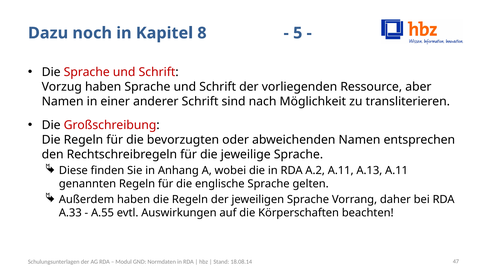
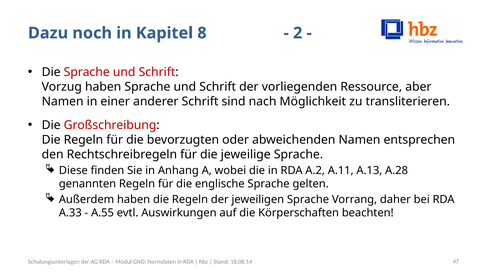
5: 5 -> 2 (298, 33)
A.13 A.11: A.11 -> A.28 (397, 170)
